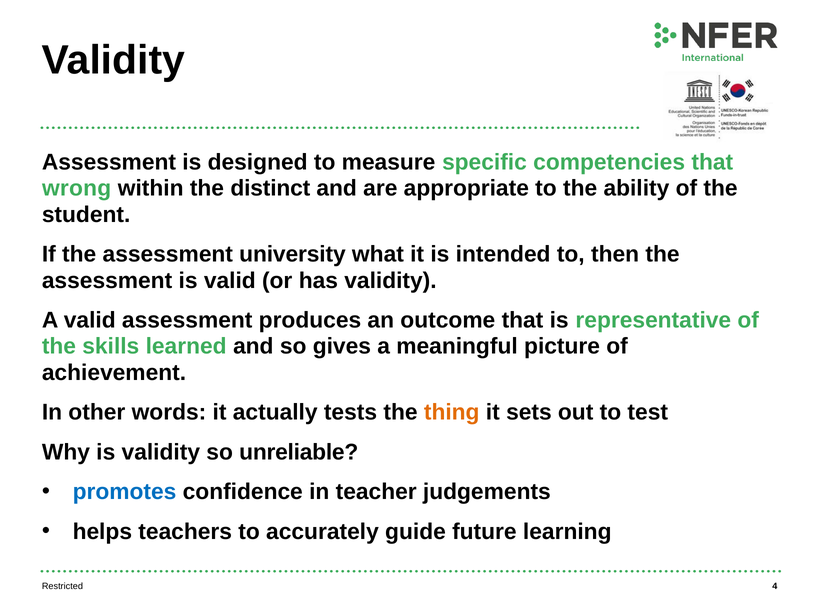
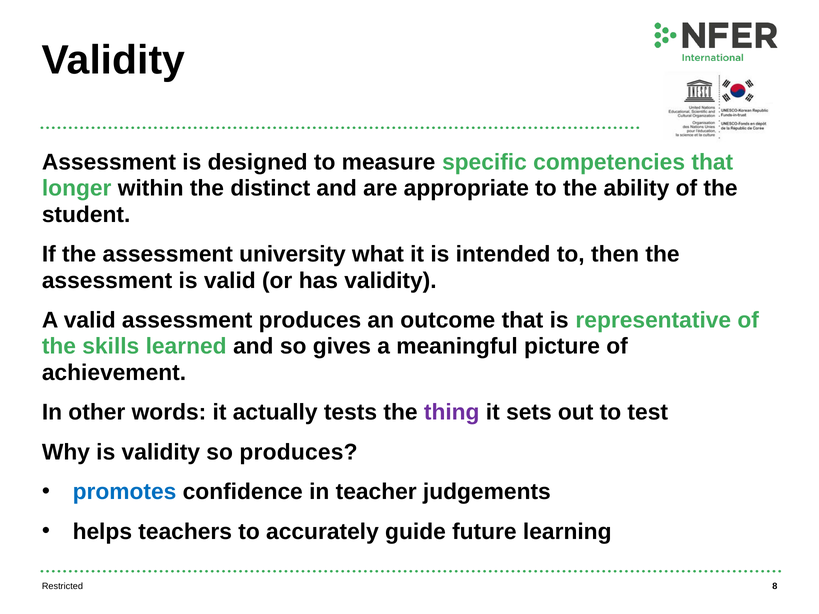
wrong: wrong -> longer (77, 189)
thing colour: orange -> purple (452, 413)
so unreliable: unreliable -> produces (299, 452)
4: 4 -> 8 (775, 586)
